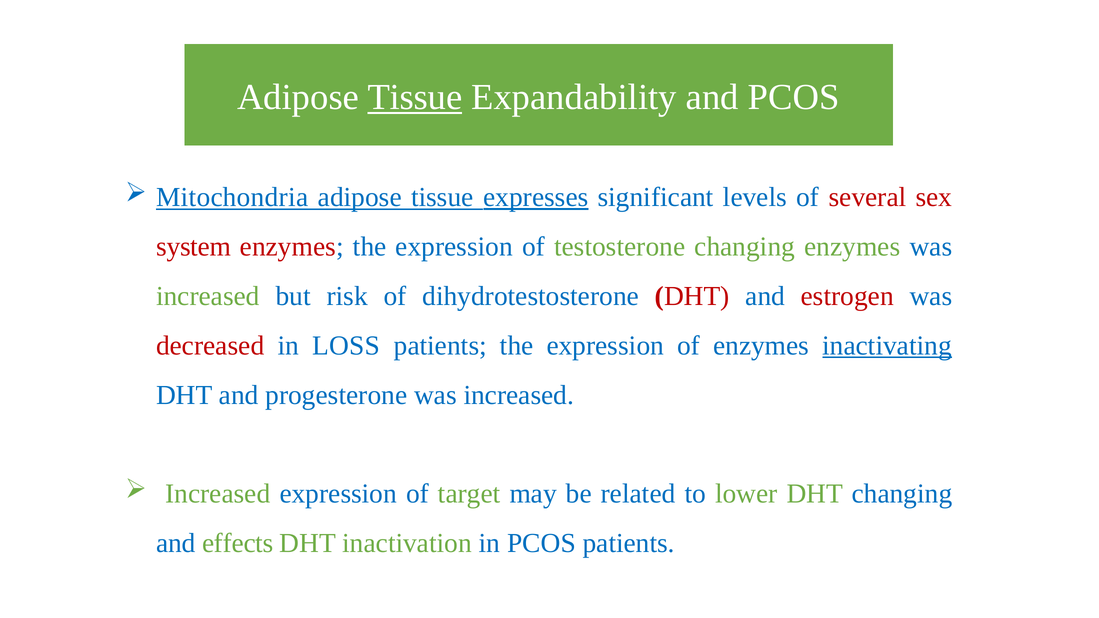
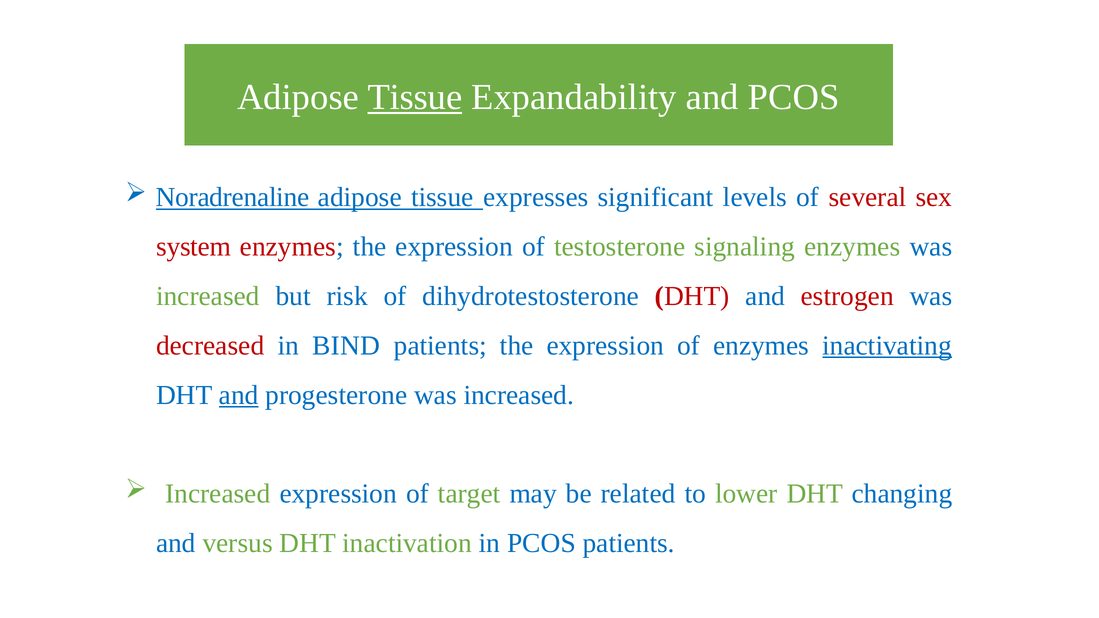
Mitochondria: Mitochondria -> Noradrenaline (233, 197)
expresses underline: present -> none (536, 197)
testosterone changing: changing -> signaling (745, 247)
LOSS: LOSS -> BIND (346, 346)
and underline: none -> present (239, 395)
effects: effects -> versus (238, 543)
